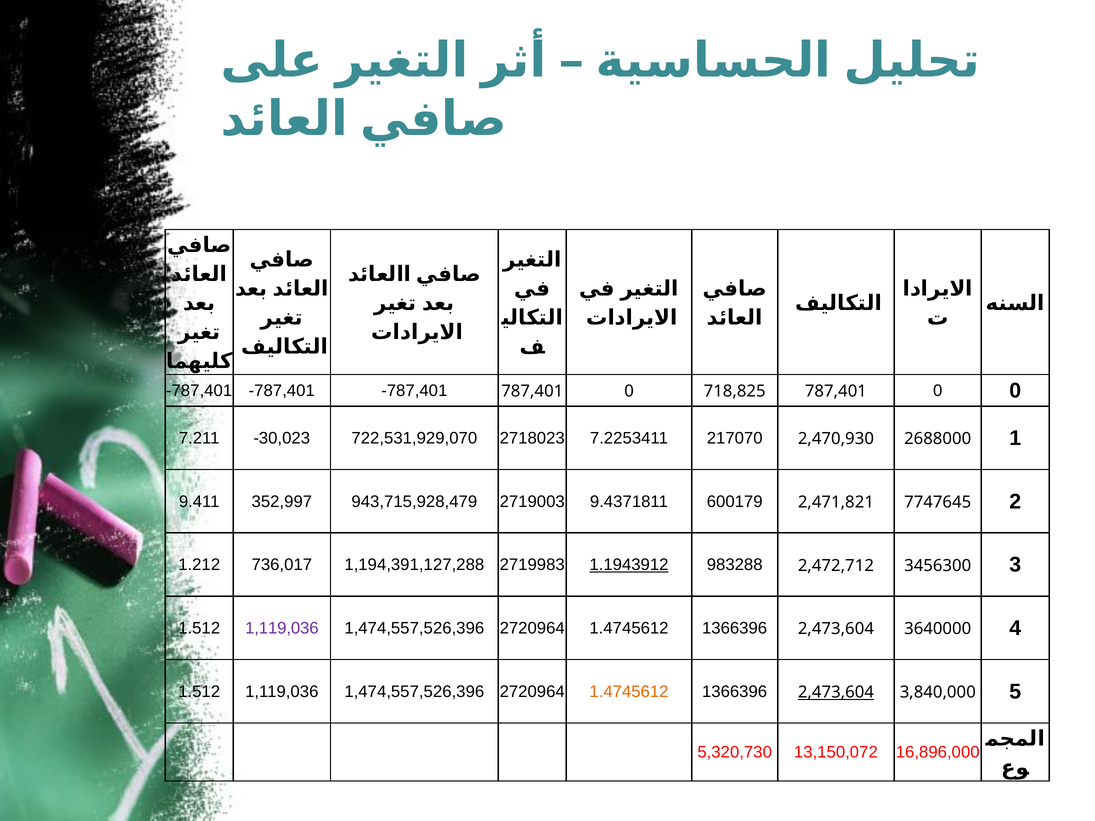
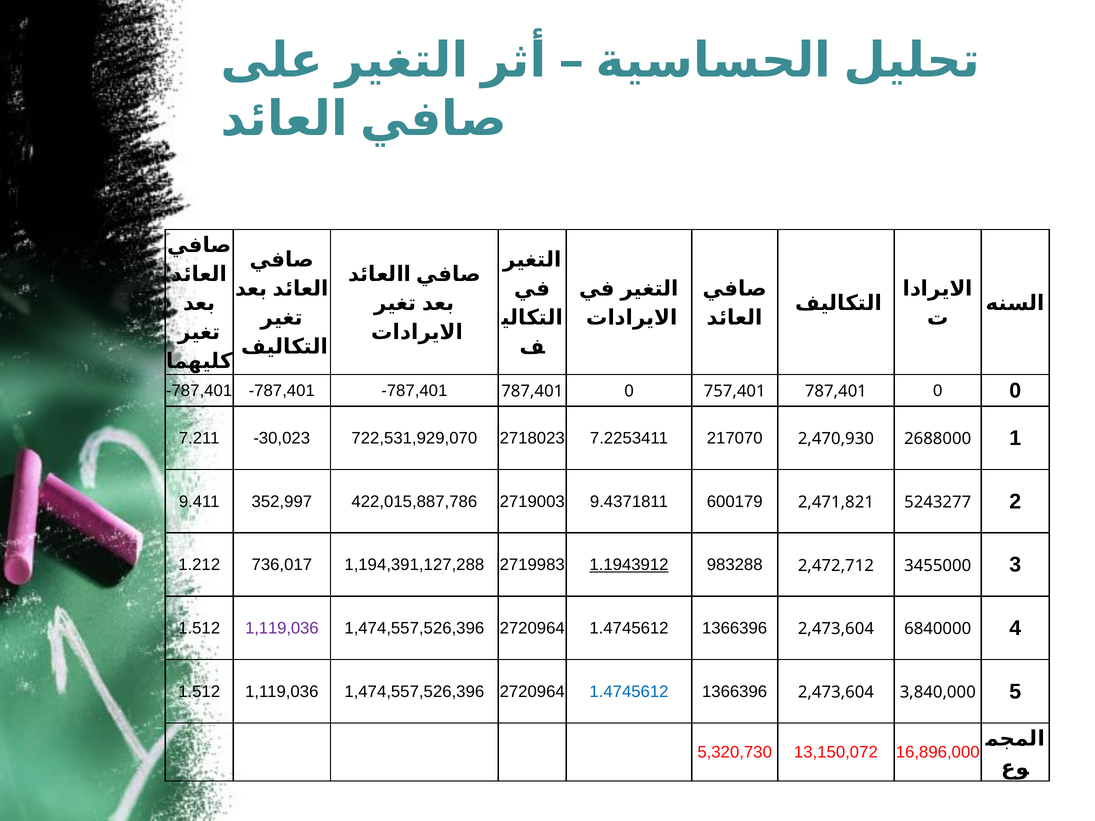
718,825: 718,825 -> 757,401 (735, 391)
943,715,928,479: 943,715,928,479 -> 422,015,887,786 (414, 502)
7747645: 7747645 -> 5243277 (938, 502)
3456300: 3456300 -> 3455000 (938, 566)
3640000: 3640000 -> 6840000 (938, 629)
1.4745612 colour: orange -> blue (629, 692)
2,473,604 underline: present -> none (836, 692)
